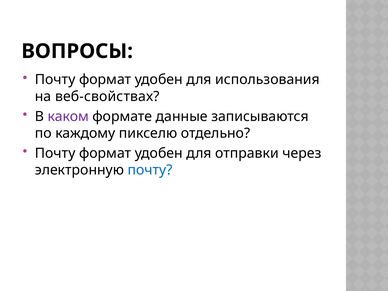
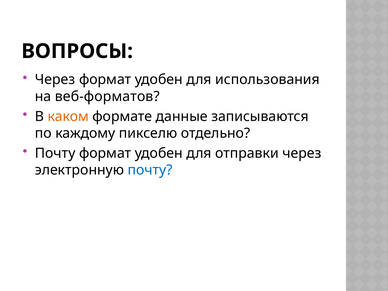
Почту: Почту -> Через (55, 80)
веб-свойствах: веб-свойствах -> веб-форматов (107, 96)
каком colour: purple -> orange (68, 116)
